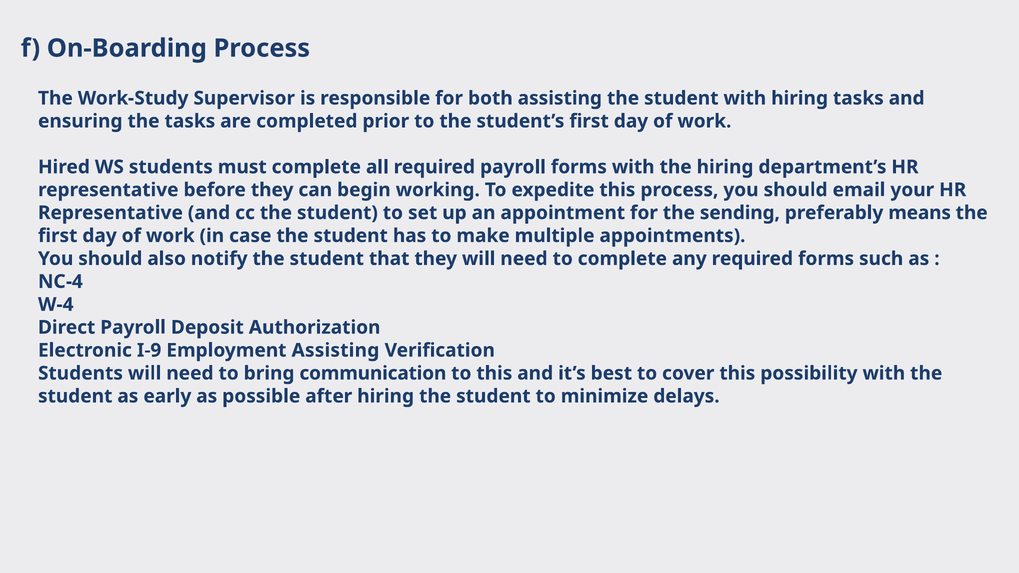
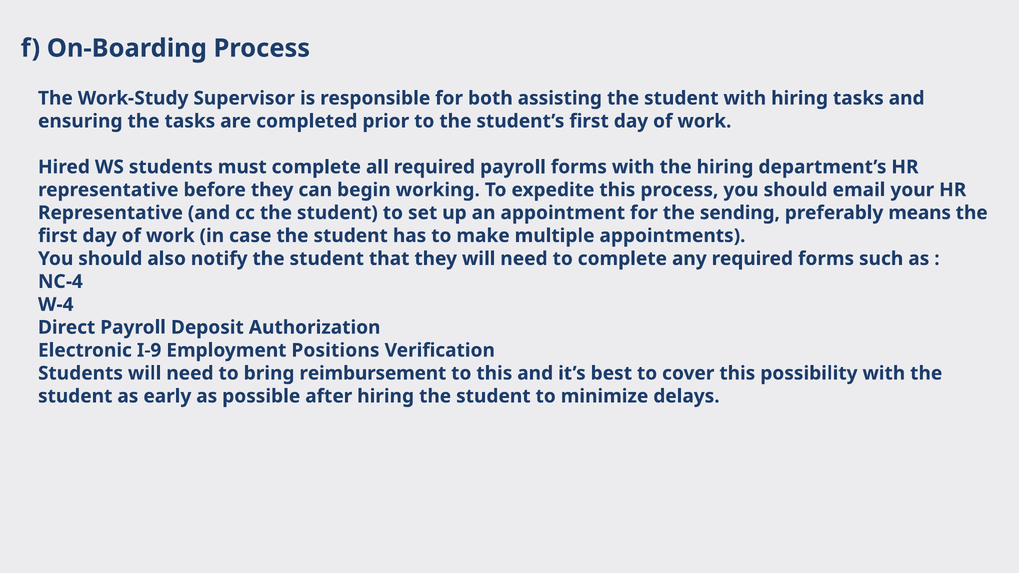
Employment Assisting: Assisting -> Positions (335, 350)
communication: communication -> reimbursement (373, 373)
